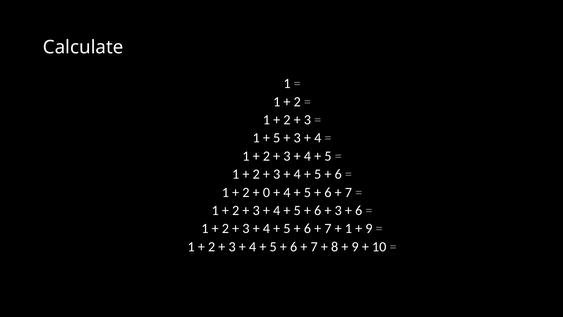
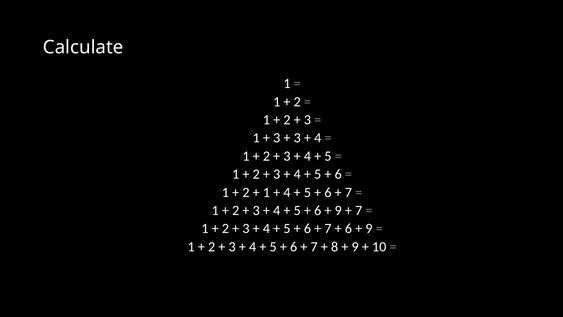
5: 5 -> 3 (277, 138)
0: 0 -> 1 (266, 192)
3: 3 -> 9 (338, 210)
6: 6 -> 7 (359, 210)
1: 1 -> 6 (348, 228)
